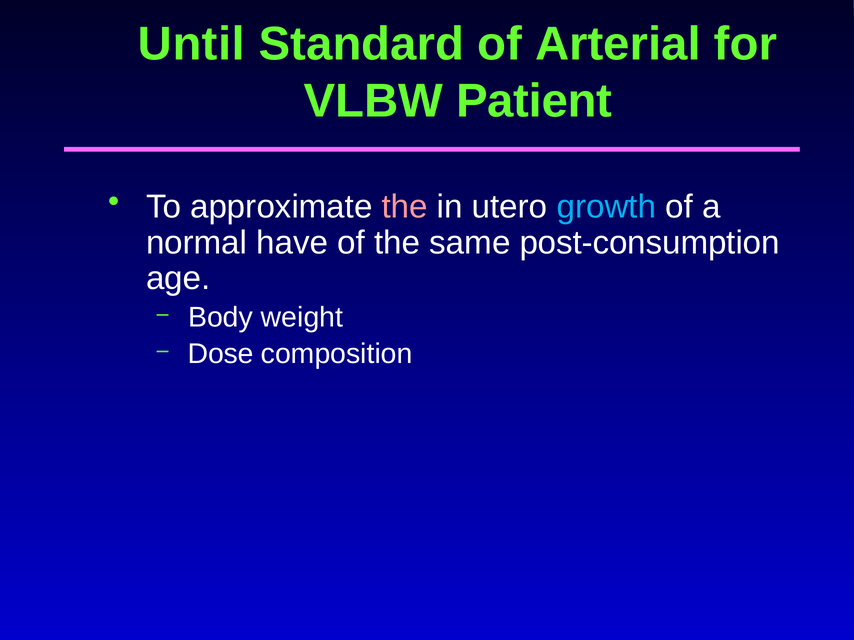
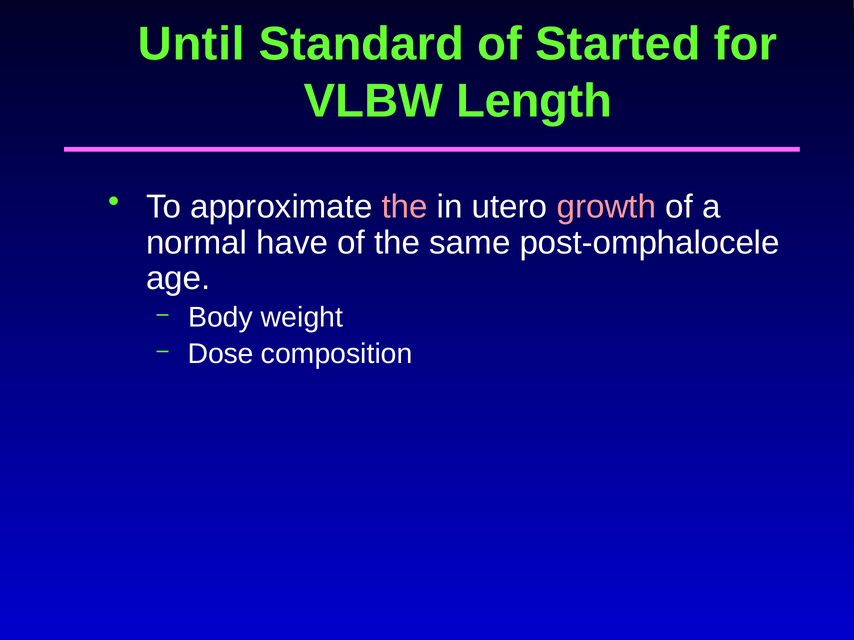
Arterial: Arterial -> Started (618, 44)
Patient: Patient -> Length (534, 101)
growth colour: light blue -> pink (606, 207)
post-consumption: post-consumption -> post-omphalocele (650, 243)
